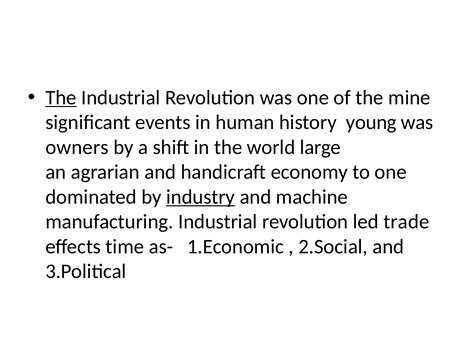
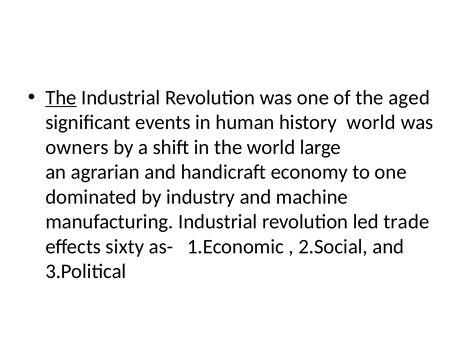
mine: mine -> aged (409, 98)
history young: young -> world (371, 122)
industry underline: present -> none (201, 197)
time: time -> sixty (125, 246)
